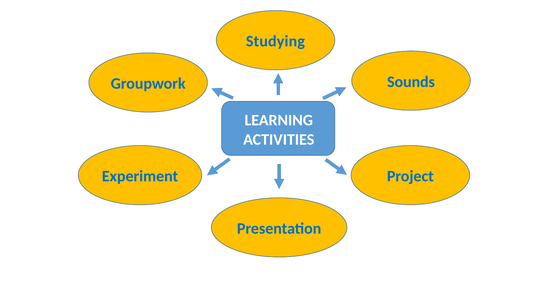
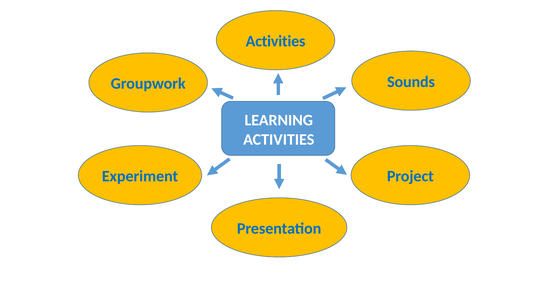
Studying: Studying -> Activities (276, 41)
